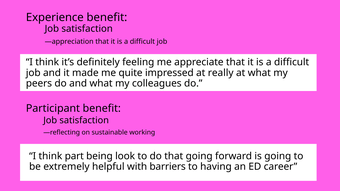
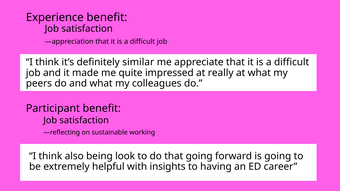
feeling: feeling -> similar (138, 62)
part: part -> also (74, 156)
barriers: barriers -> insights (168, 167)
